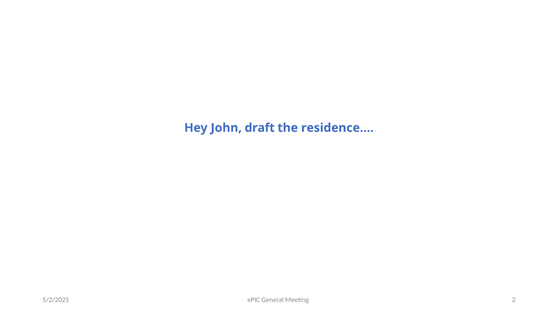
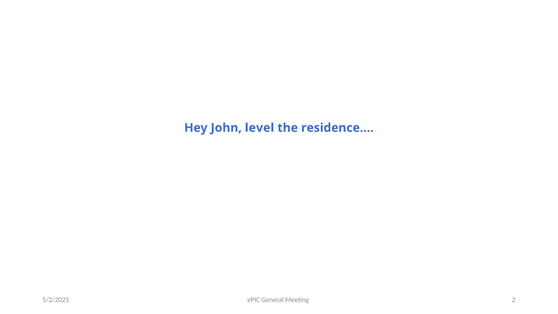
draft: draft -> level (260, 128)
